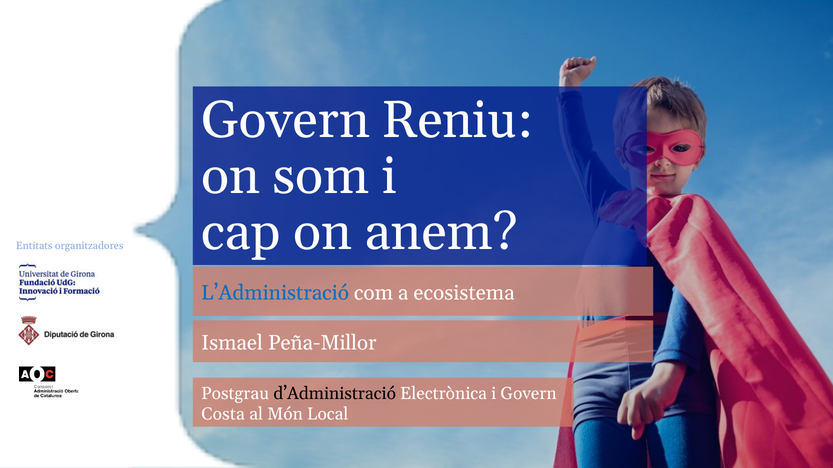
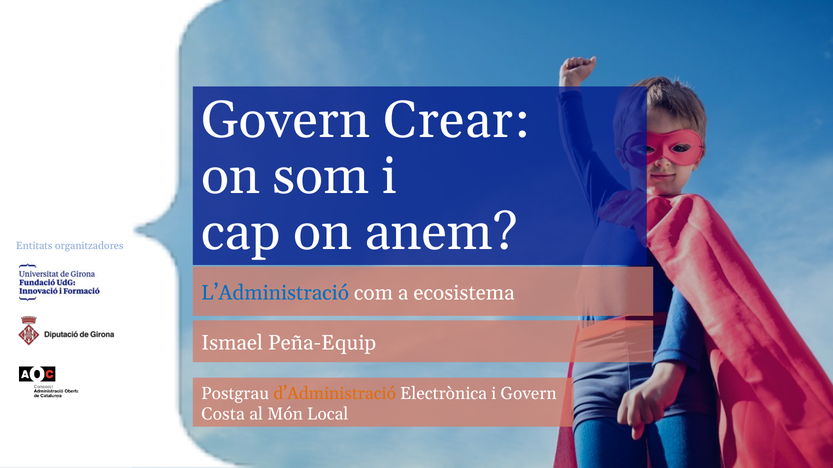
Reniu: Reniu -> Crear (457, 120)
Peña-Millor: Peña-Millor -> Peña-Equip (322, 343)
d’Administració colour: black -> orange (335, 394)
